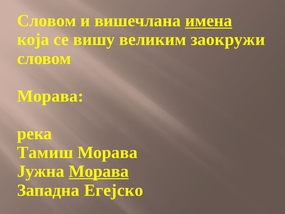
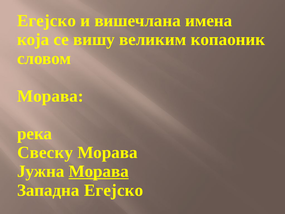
Словом: Словом -> Егејско (47, 21)
имена underline: present -> none (209, 21)
заокружи: заокружи -> копаоник (228, 40)
Тамиш: Тамиш -> Свеску (45, 152)
